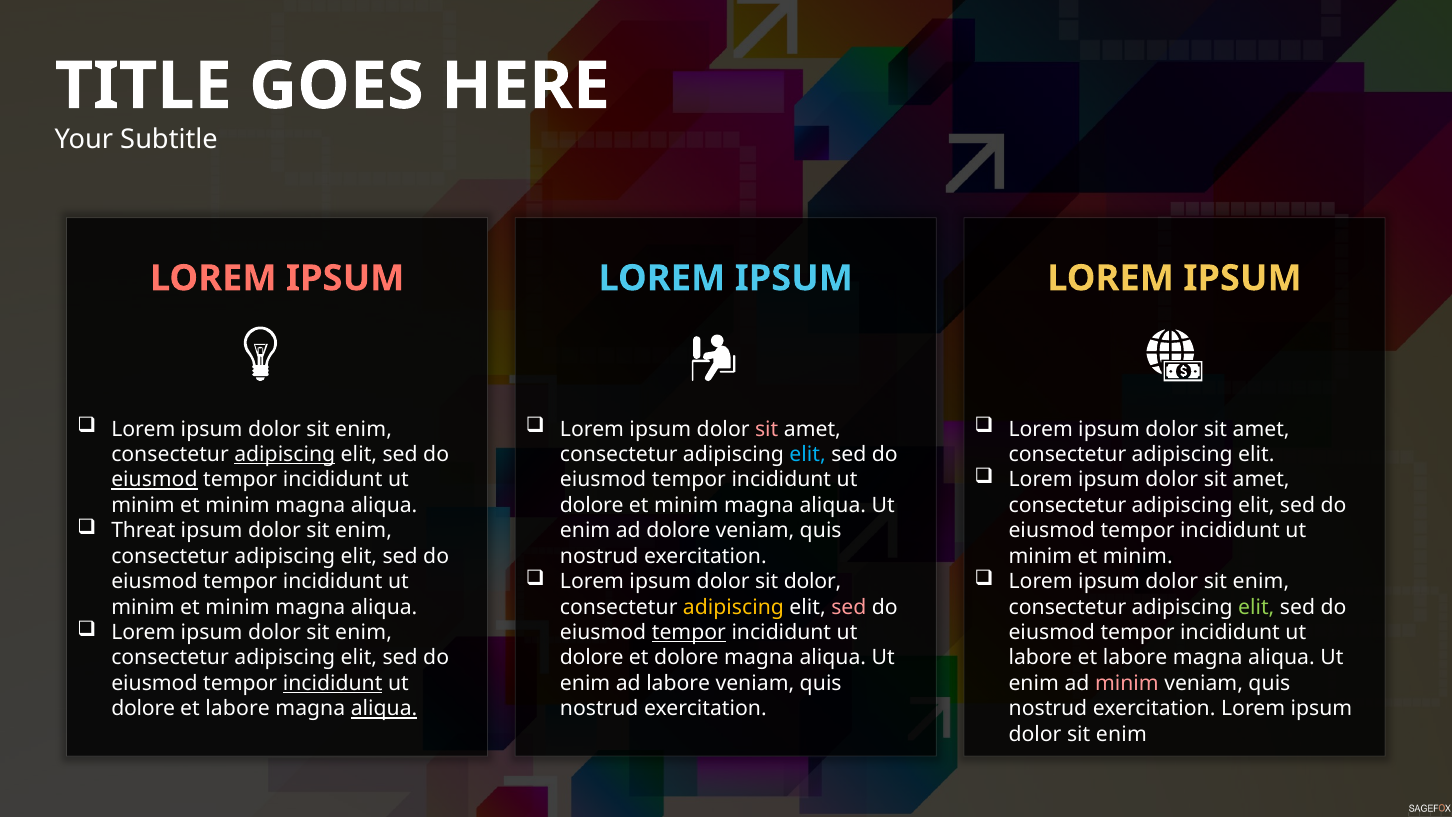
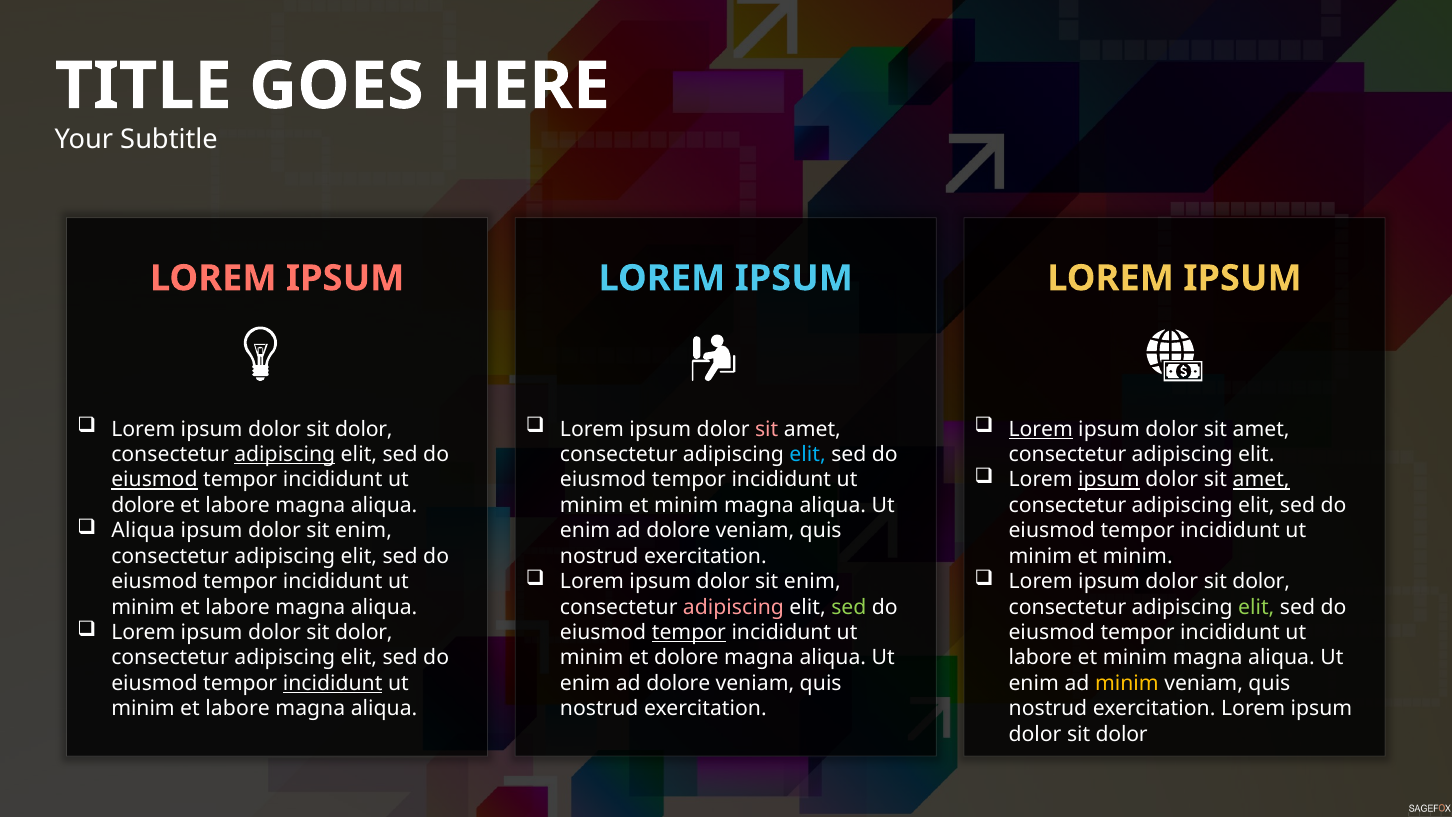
enim: enim -> dolor (364, 429)
Lorem underline: none -> present (1041, 429)
ipsum underline: none -> present (1109, 480)
amet underline: none -> present (1261, 480)
minim: minim -> dolore (143, 505)
minim: minim -> labore (238, 505)
dolore: dolore -> minim (592, 505)
Threat: Threat -> Aliqua (143, 531)
dolor: dolor -> enim (812, 581)
enim: enim -> dolor (1261, 581)
minim: minim -> labore (238, 607)
adipiscing colour: yellow -> pink (733, 607)
sed colour: pink -> light green (849, 607)
enim: enim -> dolor (364, 632)
dolore: dolore -> minim (592, 658)
labore et labore: labore -> minim (1135, 658)
labore: labore -> dolore (678, 683)
minim colour: pink -> yellow (1127, 683)
dolore: dolore -> minim (143, 709)
aliqua underline: present -> none (384, 709)
enim: enim -> dolor (1122, 734)
